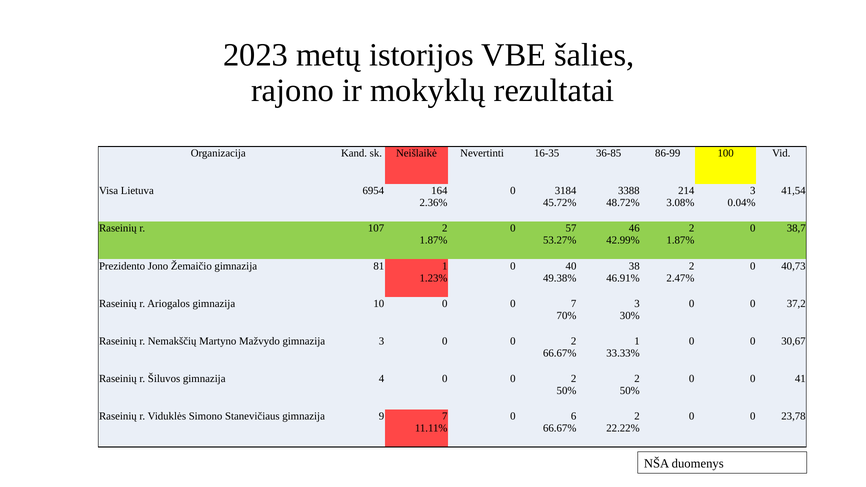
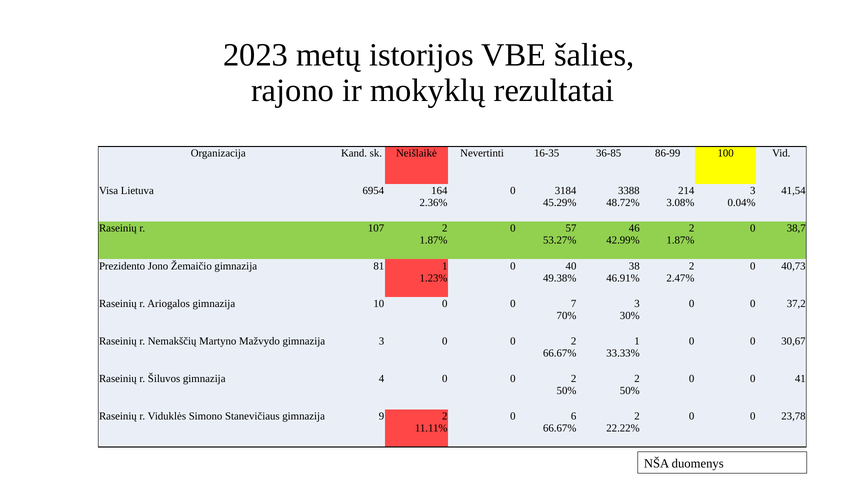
45.72%: 45.72% -> 45.29% (560, 203)
9 7: 7 -> 2 (445, 416)
